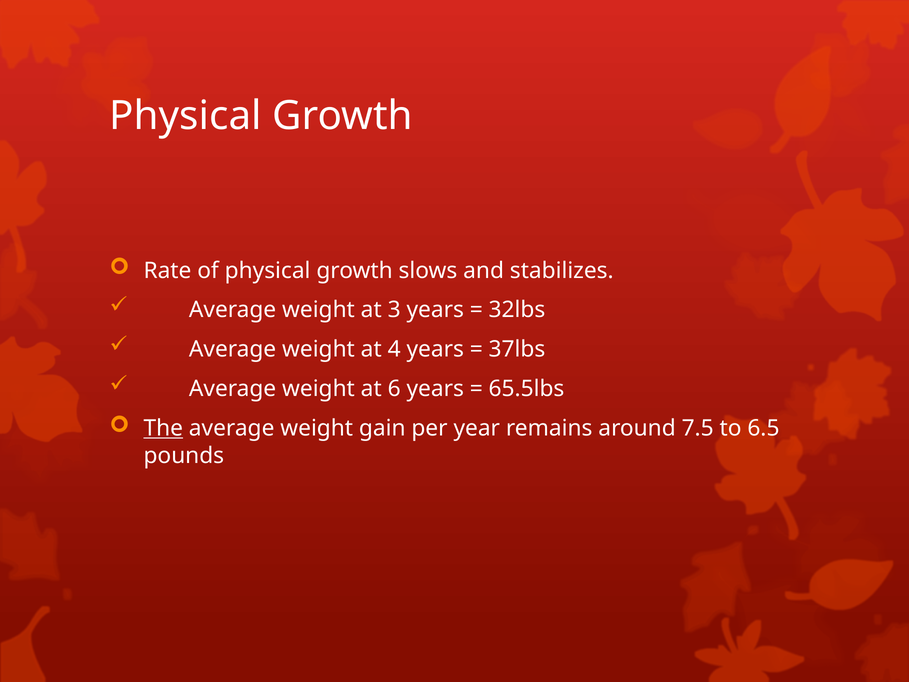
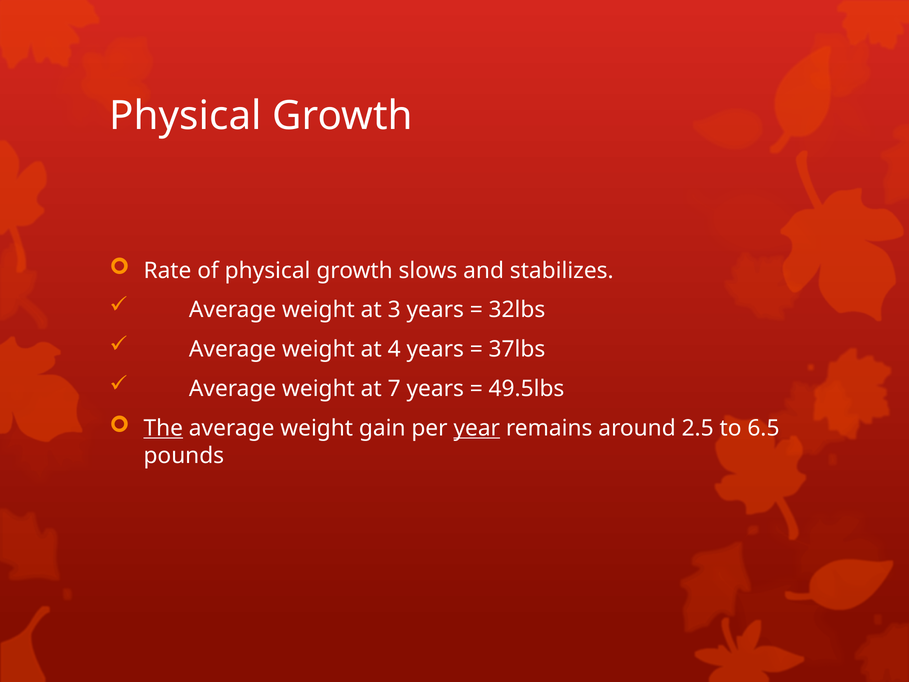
6: 6 -> 7 (394, 389)
65.5lbs: 65.5lbs -> 49.5lbs (526, 389)
year underline: none -> present (477, 428)
7.5: 7.5 -> 2.5 (698, 428)
